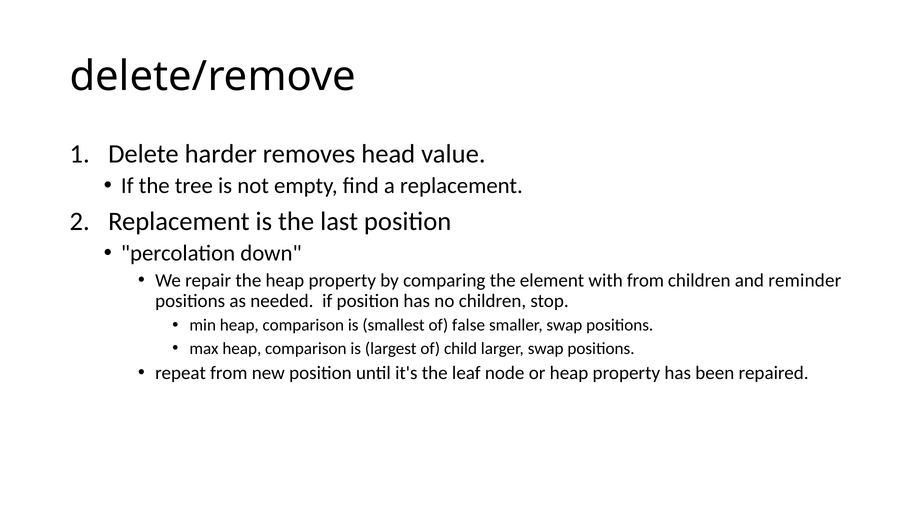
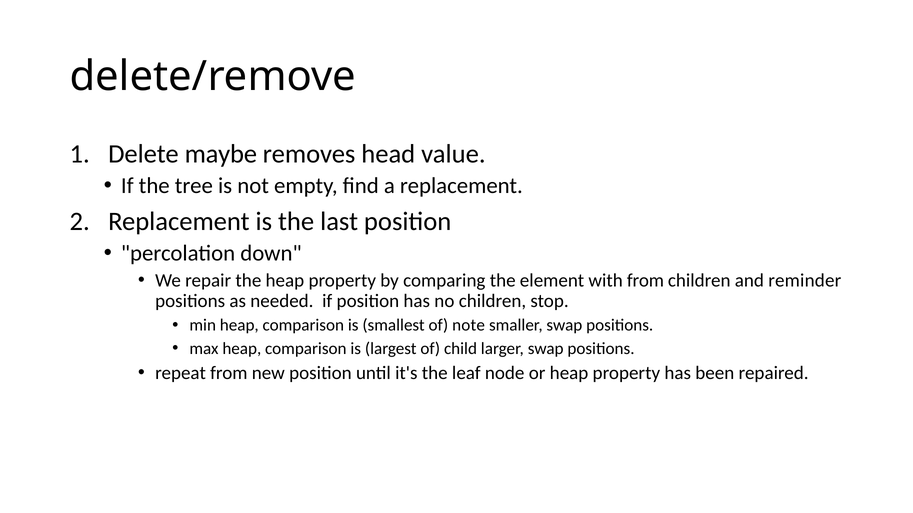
harder: harder -> maybe (221, 154)
false: false -> note (469, 326)
